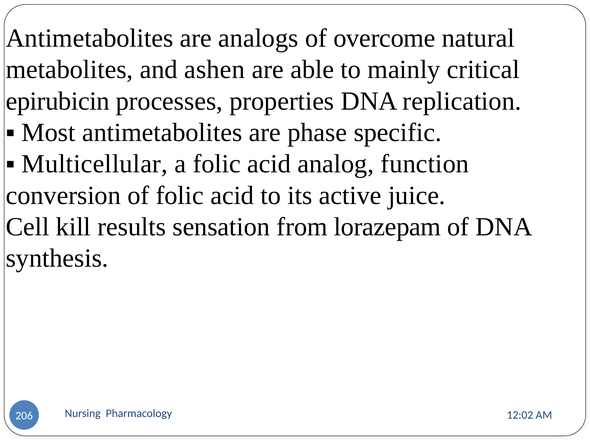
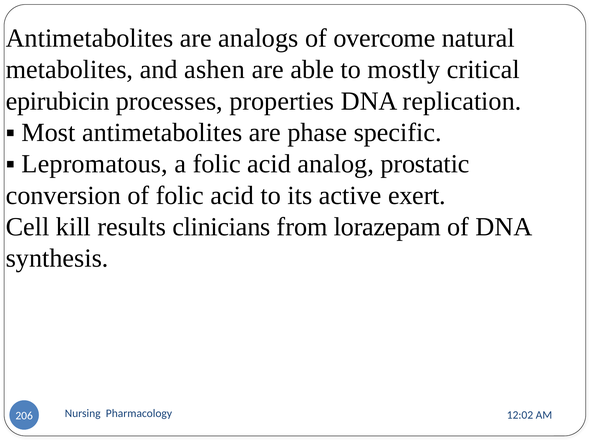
mainly: mainly -> mostly (404, 70)
Multicellular: Multicellular -> Lepromatous (95, 164)
function: function -> prostatic (425, 164)
juice: juice -> exert (417, 196)
sensation: sensation -> clinicians (221, 227)
